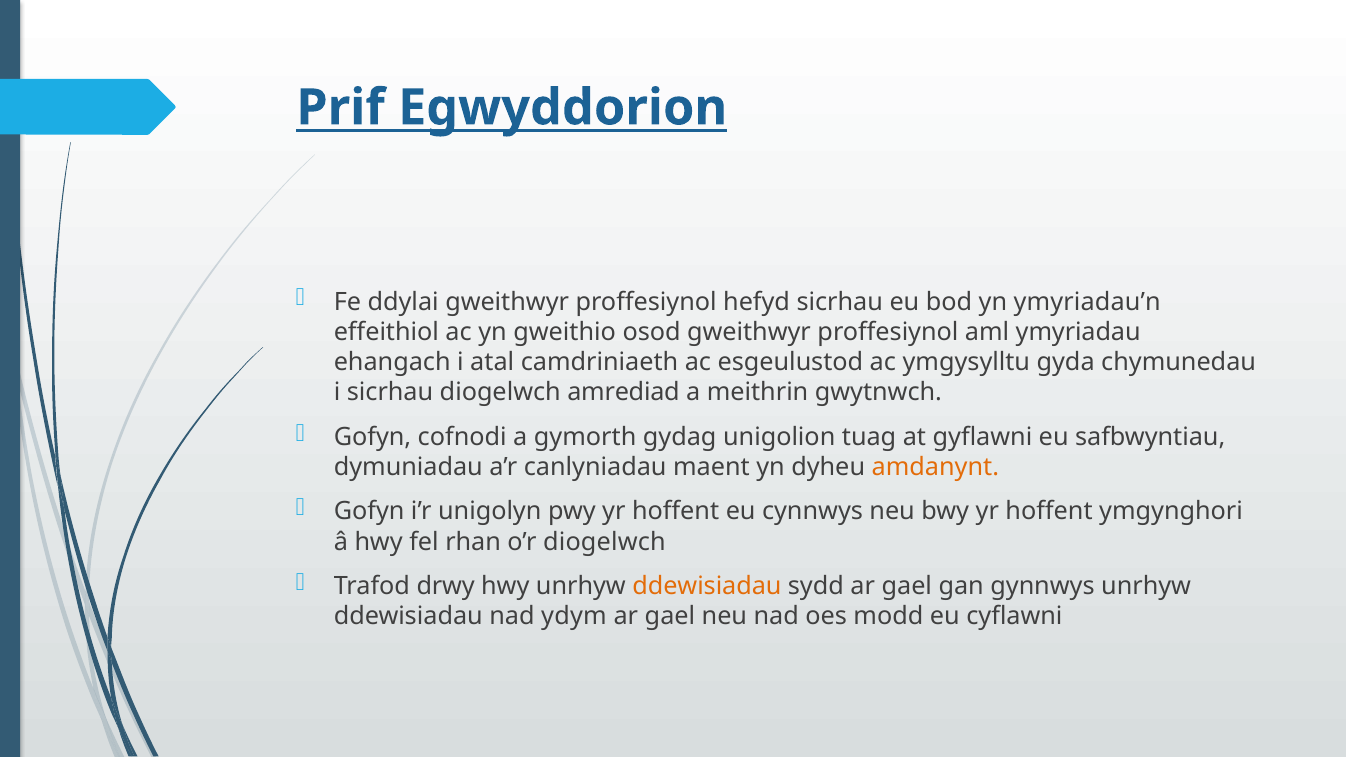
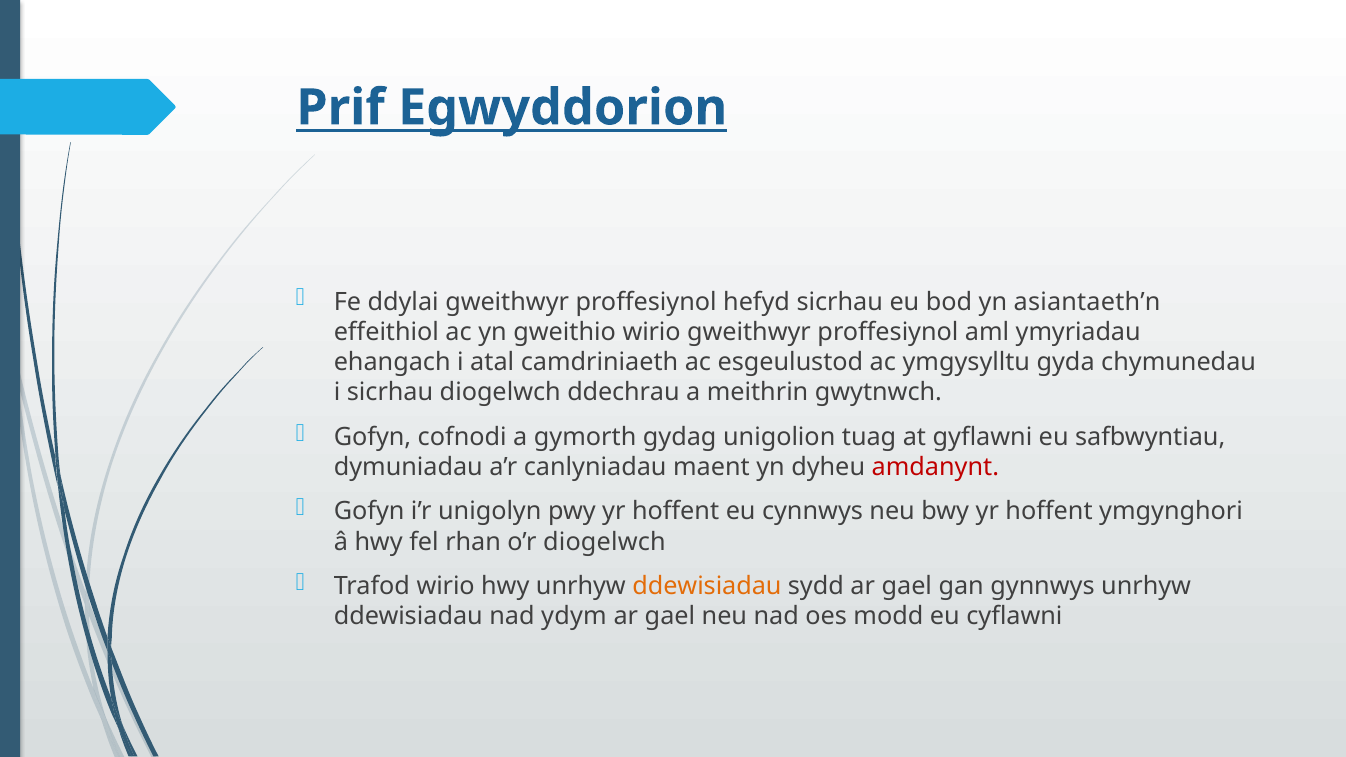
ymyriadau’n: ymyriadau’n -> asiantaeth’n (1087, 302)
gweithio osod: osod -> wirio (652, 332)
amrediad: amrediad -> ddechrau (623, 393)
amdanynt colour: orange -> red (935, 467)
Trafod drwy: drwy -> wirio (446, 586)
